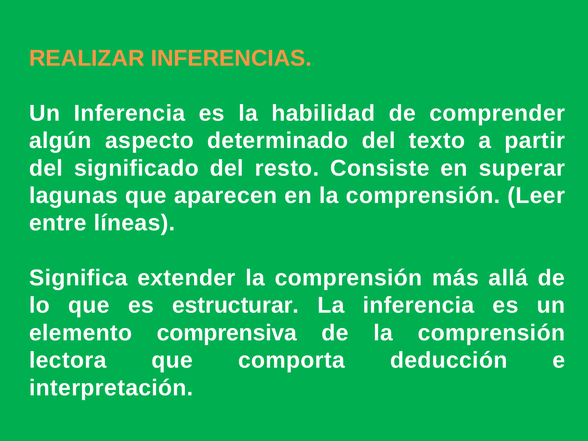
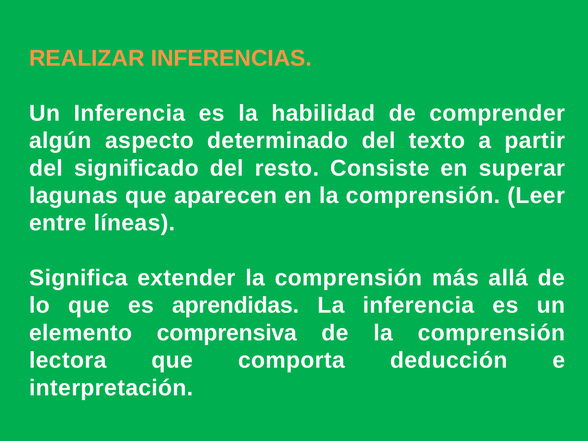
estructurar: estructurar -> aprendidas (236, 305)
